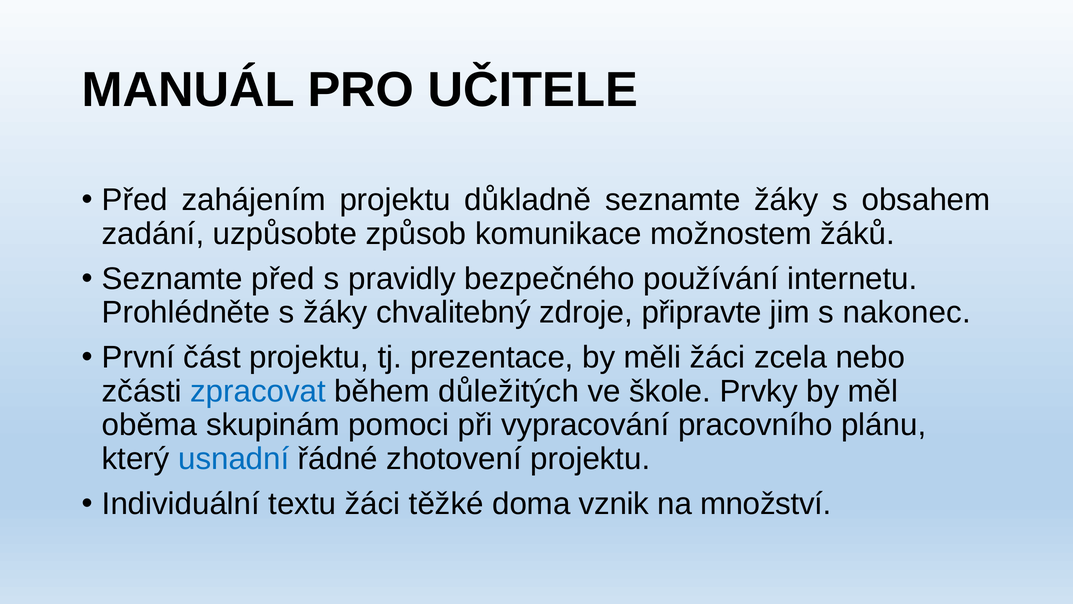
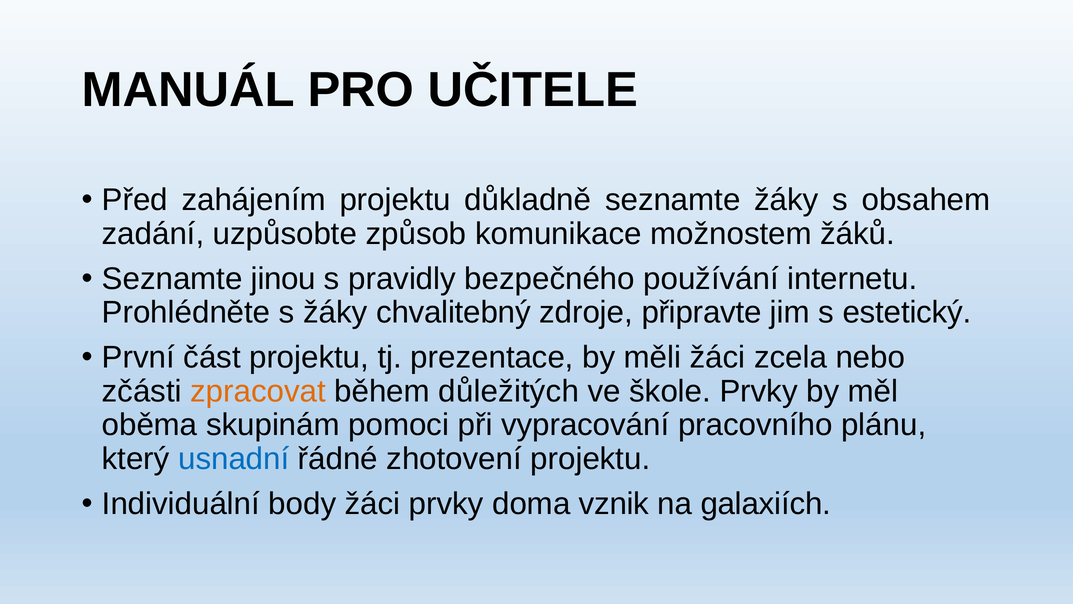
Seznamte před: před -> jinou (283, 279)
nakonec: nakonec -> estetický (907, 312)
zpracovat colour: blue -> orange (258, 391)
textu: textu -> body (302, 504)
žáci těžké: těžké -> prvky (446, 504)
množství: množství -> galaxiích (766, 504)
